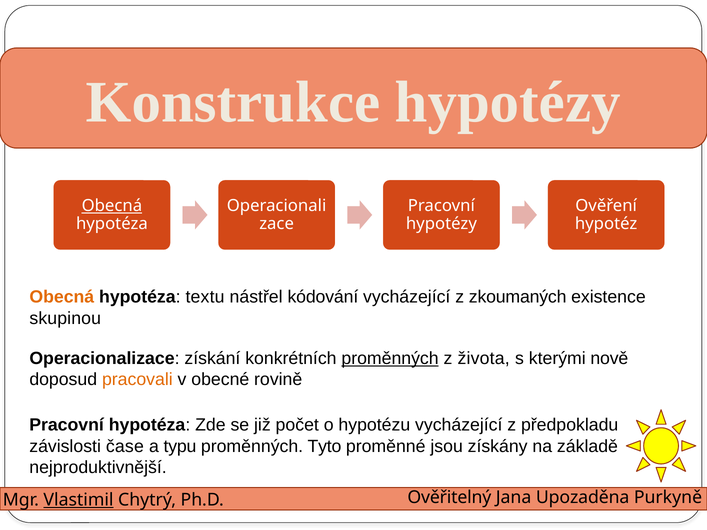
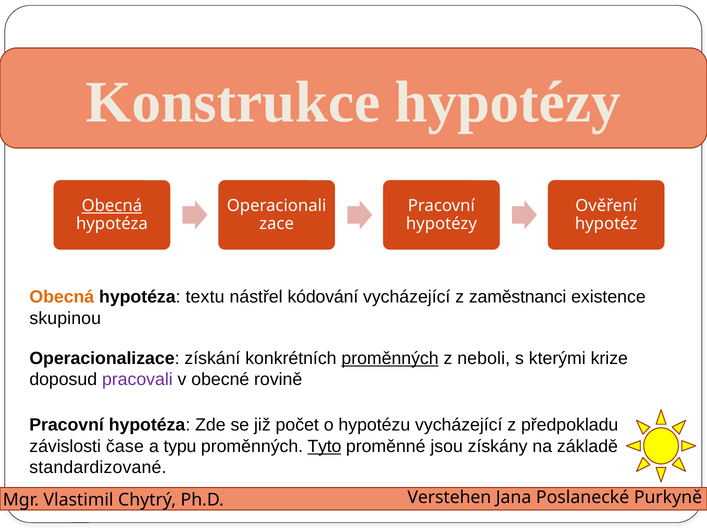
zkoumaných: zkoumaných -> zaměstnanci (518, 297)
života: života -> neboli (484, 358)
nově: nově -> krize (609, 358)
pracovali colour: orange -> purple (137, 380)
Tyto underline: none -> present (325, 446)
nejproduktivnější: nejproduktivnější -> standardizované (98, 468)
Ověřitelný: Ověřitelný -> Verstehen (449, 498)
Upozaděna: Upozaděna -> Poslanecké (583, 498)
Vlastimil underline: present -> none (79, 500)
